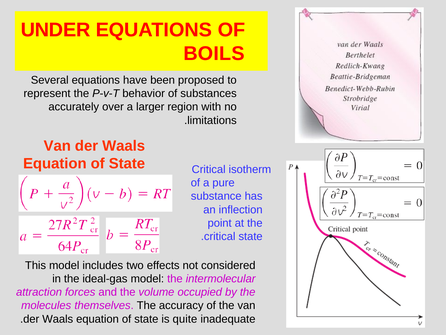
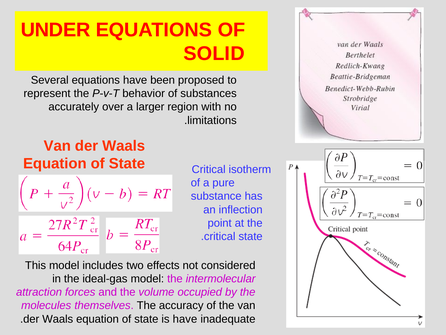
BOILS: BOILS -> SOLID (214, 54)
is quite: quite -> have (185, 319)
